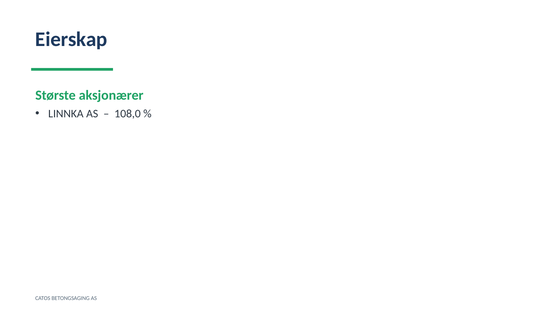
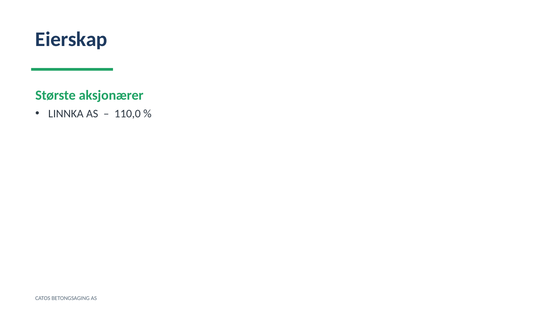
108,0: 108,0 -> 110,0 (128, 114)
